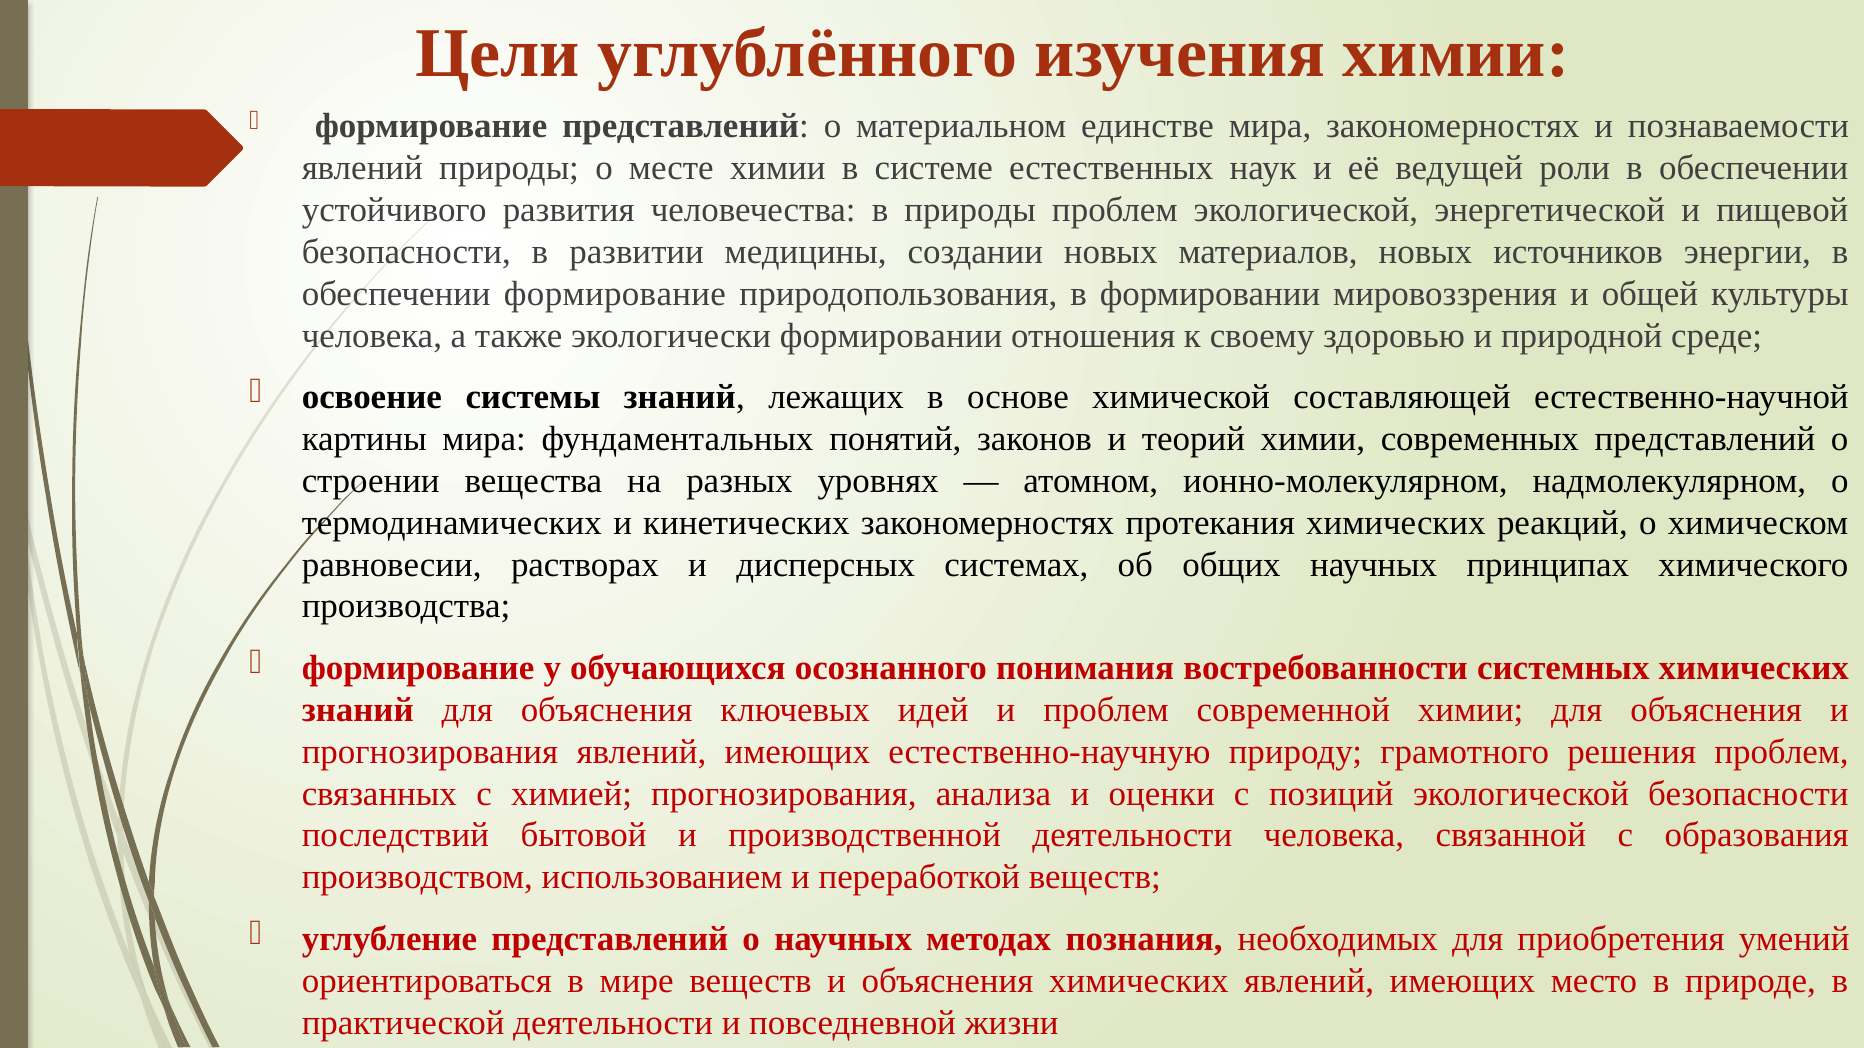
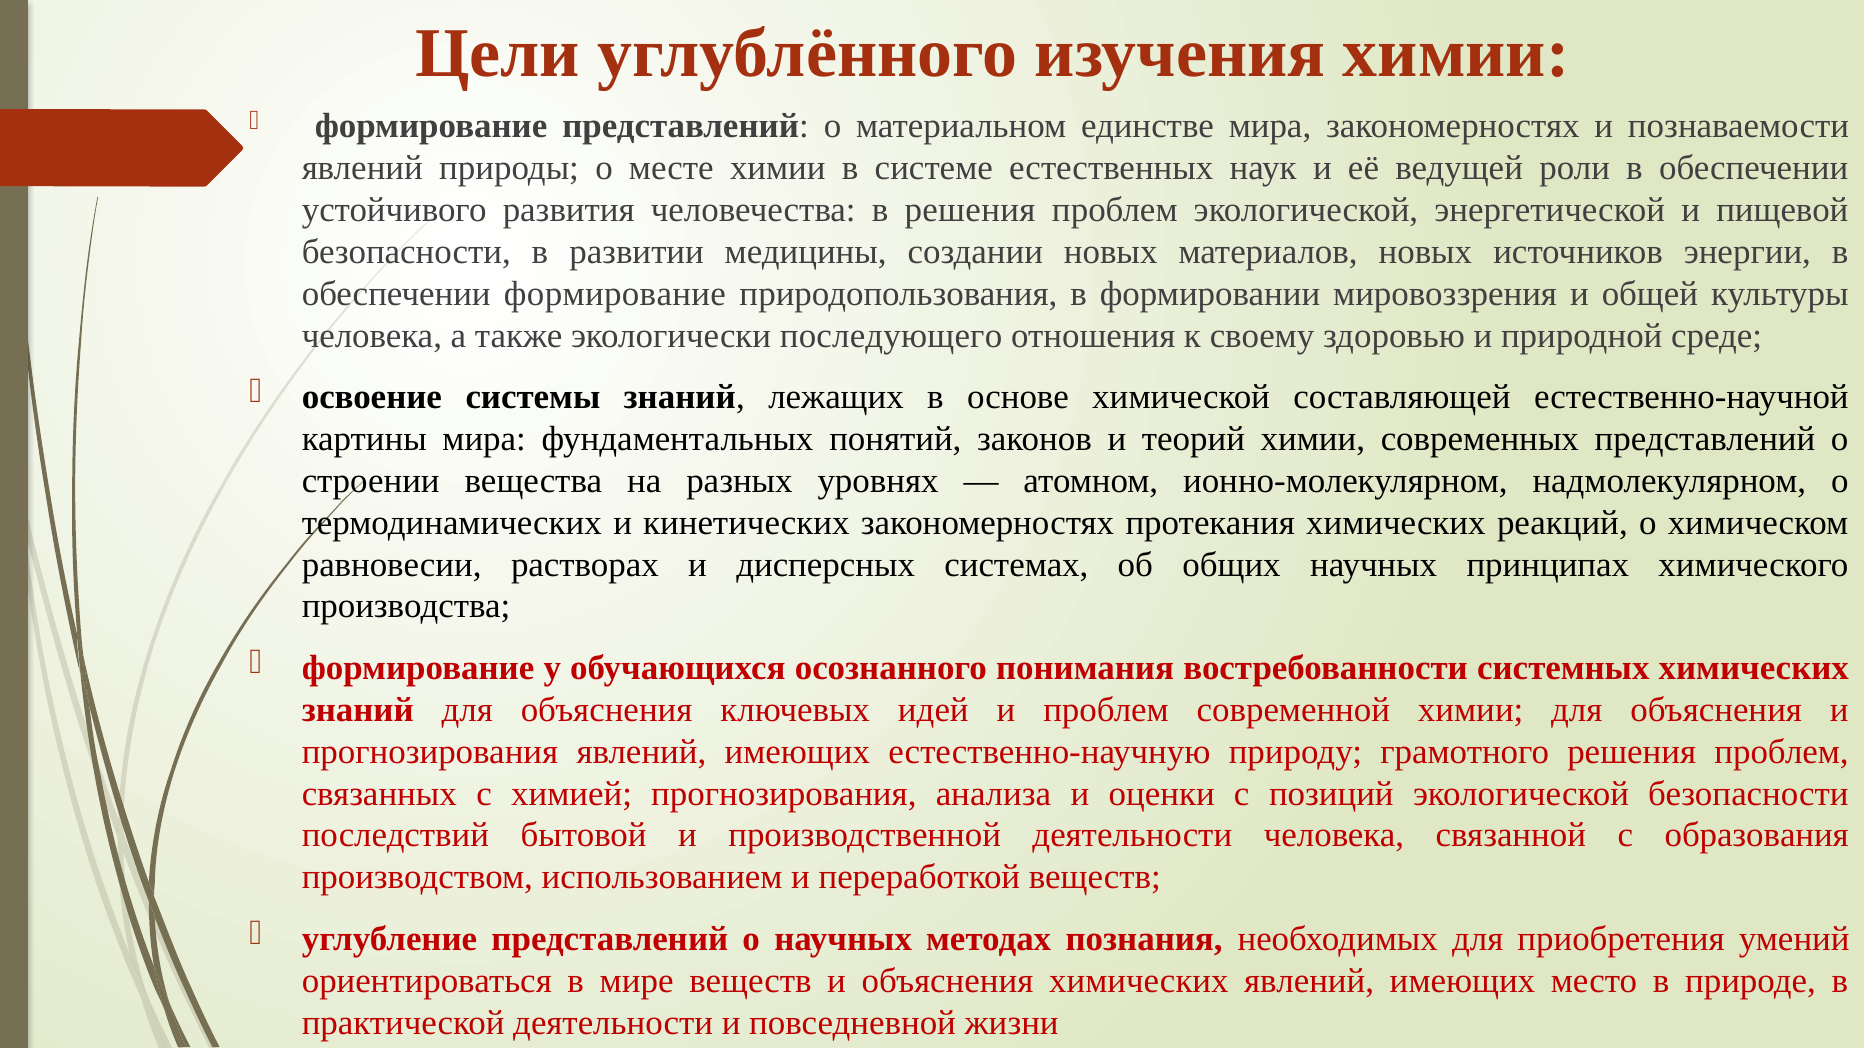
в природы: природы -> решения (970, 210)
экологически формировании: формировании -> последующего (891, 336)
